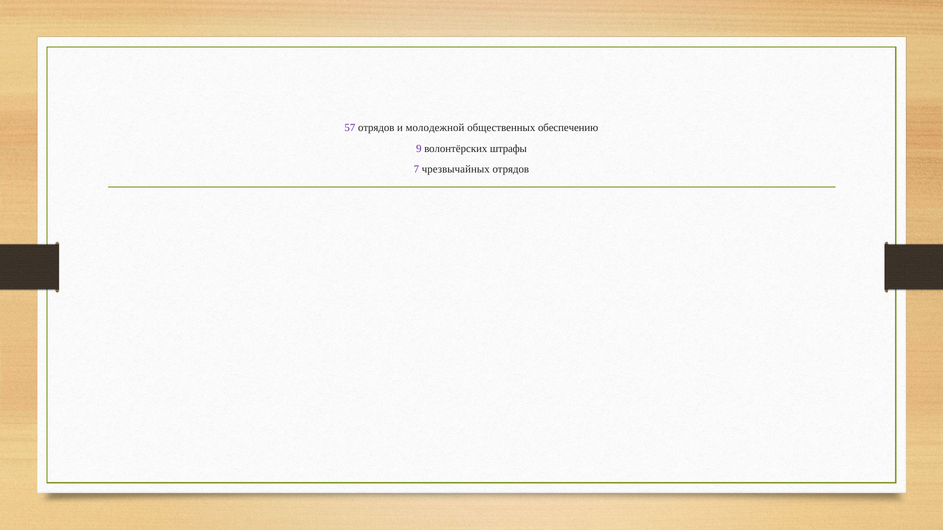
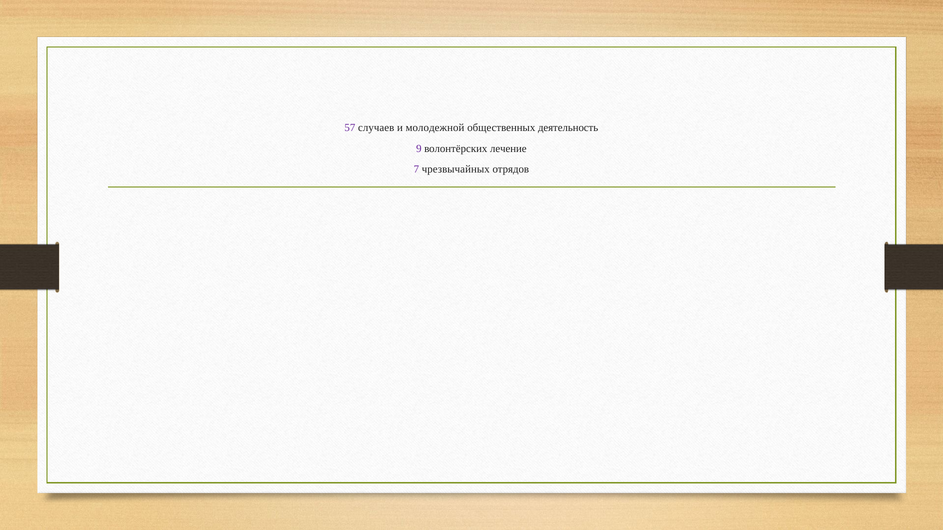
57 отрядов: отрядов -> случаев (376, 128)
обеспечению: обеспечению -> деятельность (568, 128)
штрафы: штрафы -> лечение (508, 149)
